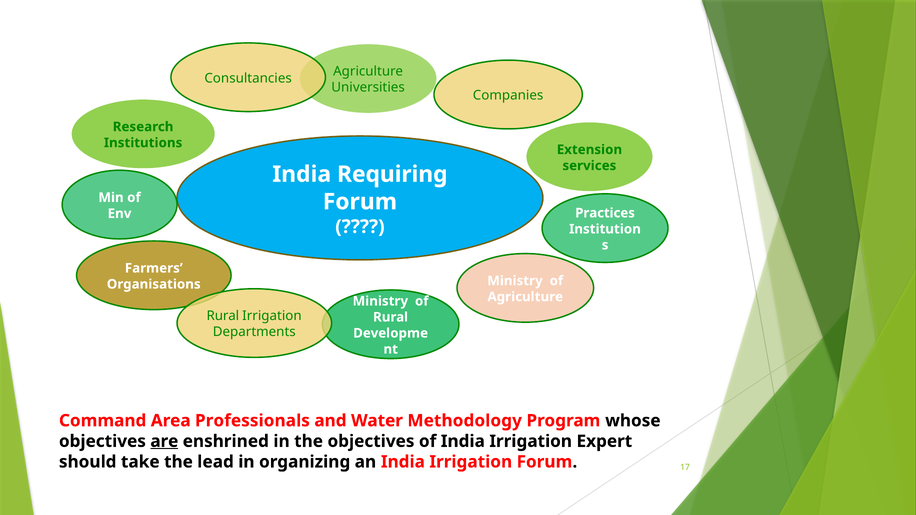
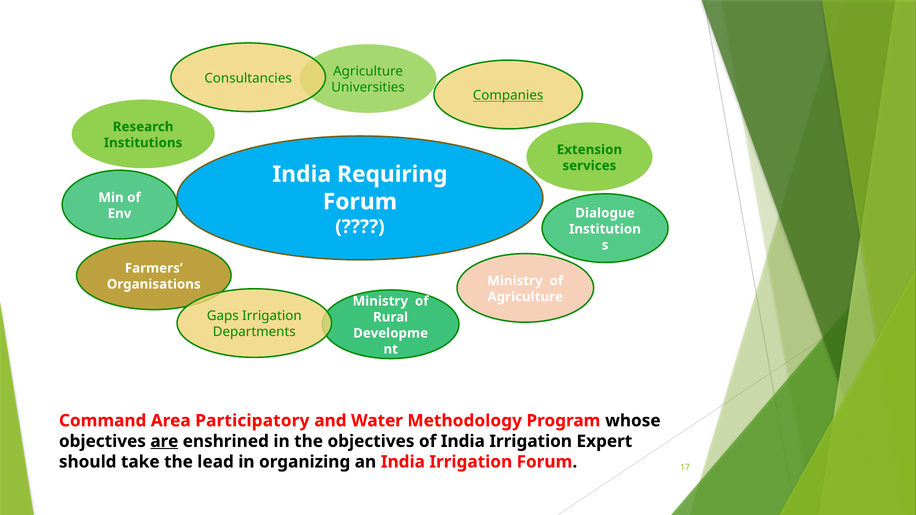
Companies underline: none -> present (508, 95)
Practices: Practices -> Dialogue (605, 213)
Rural: Rural -> Gaps (223, 316)
Professionals: Professionals -> Participatory (252, 421)
